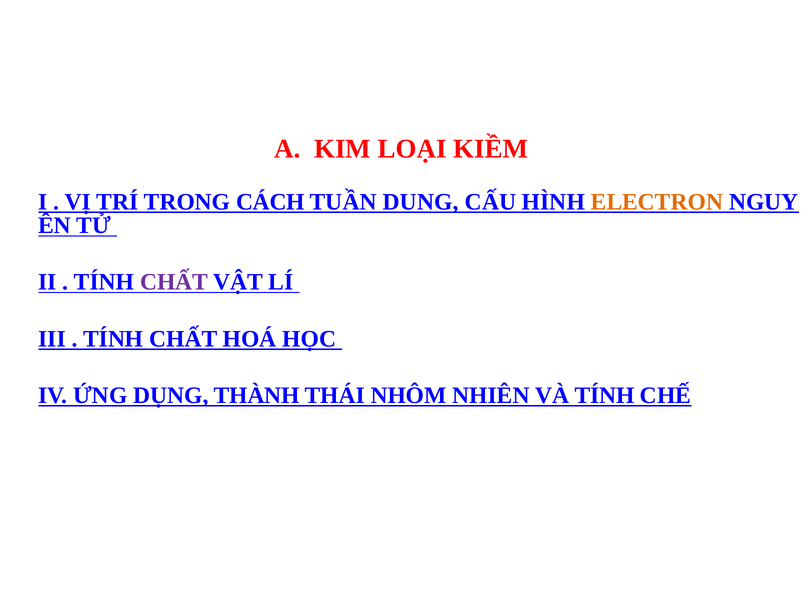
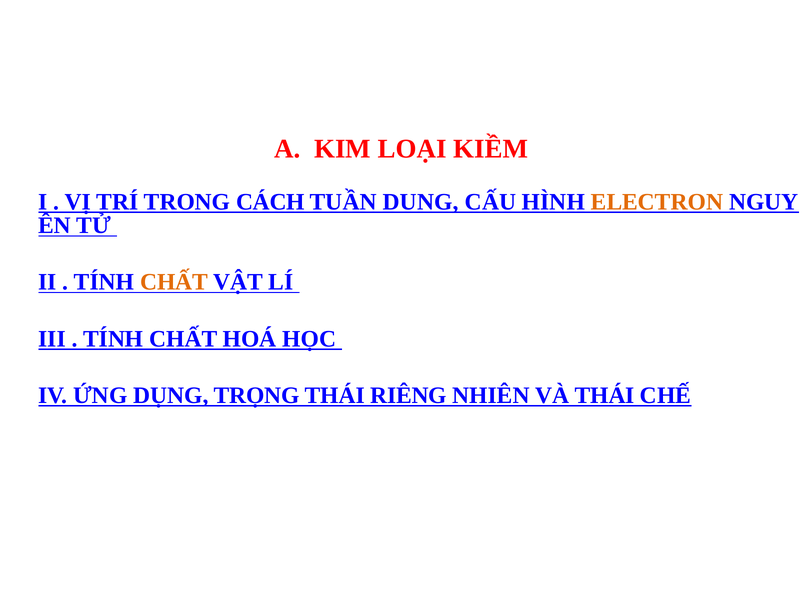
CHẤT colour: purple -> orange (174, 282)
THÀNH: THÀNH -> TRỌNG (257, 395)
NHÔM: NHÔM -> RIÊNG (409, 395)
VÀ TÍNH: TÍNH -> THÁI (605, 395)
